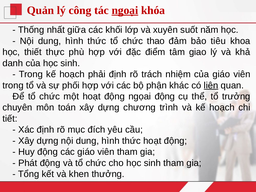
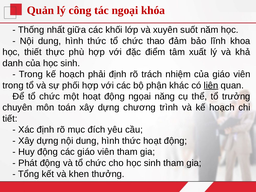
ngoại underline: present -> none (125, 10)
tiêu: tiêu -> lĩnh (218, 41)
giao: giao -> xuất (198, 52)
ngọai động: động -> năng (165, 96)
